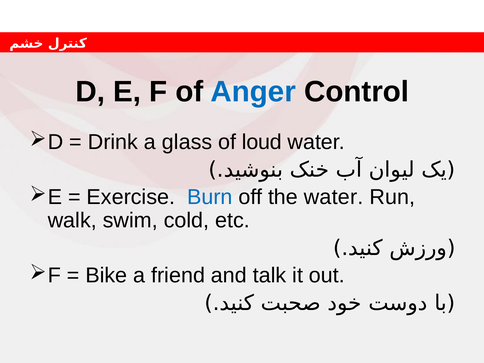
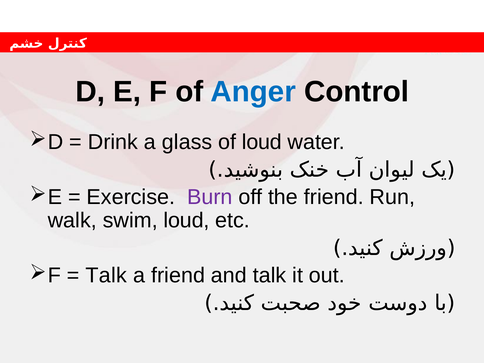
Burn colour: blue -> purple (210, 197)
the water: water -> friend (334, 197)
swim cold: cold -> loud (187, 220)
Bike: Bike -> Talk (106, 276)
